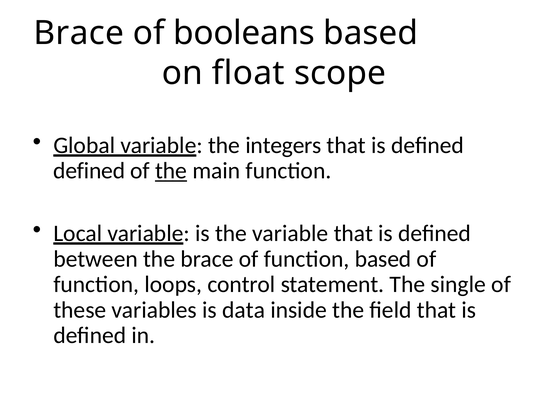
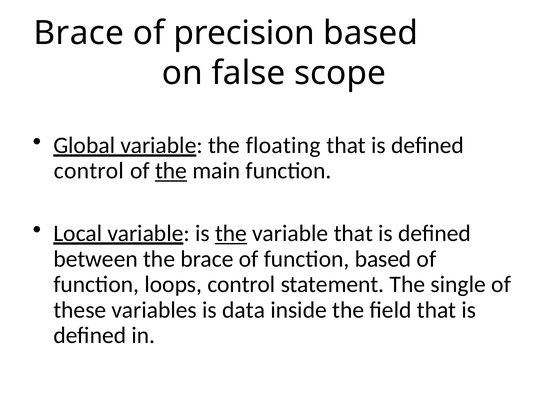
booleans: booleans -> precision (244, 33)
float: float -> false (248, 73)
integers: integers -> floating (283, 145)
defined: defined -> control (89, 171)
the underline: none -> present (231, 233)
